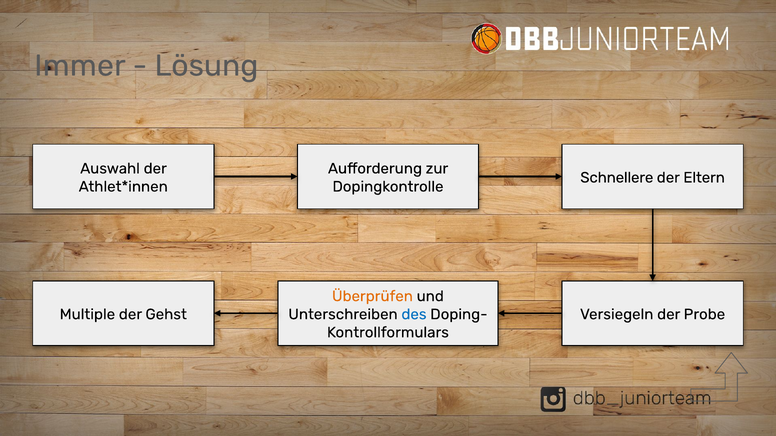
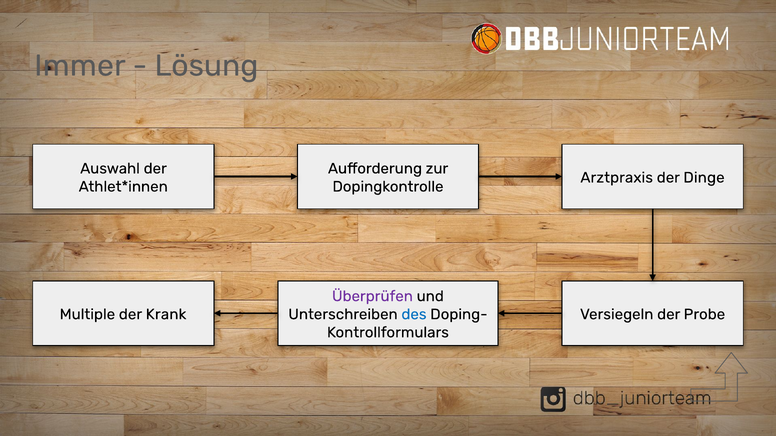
Schnellere: Schnellere -> Arztpraxis (617, 178)
Eltern: Eltern -> Dinge (704, 178)
Überprüfen colour: orange -> purple (372, 297)
Gehst: Gehst -> Krank (166, 315)
